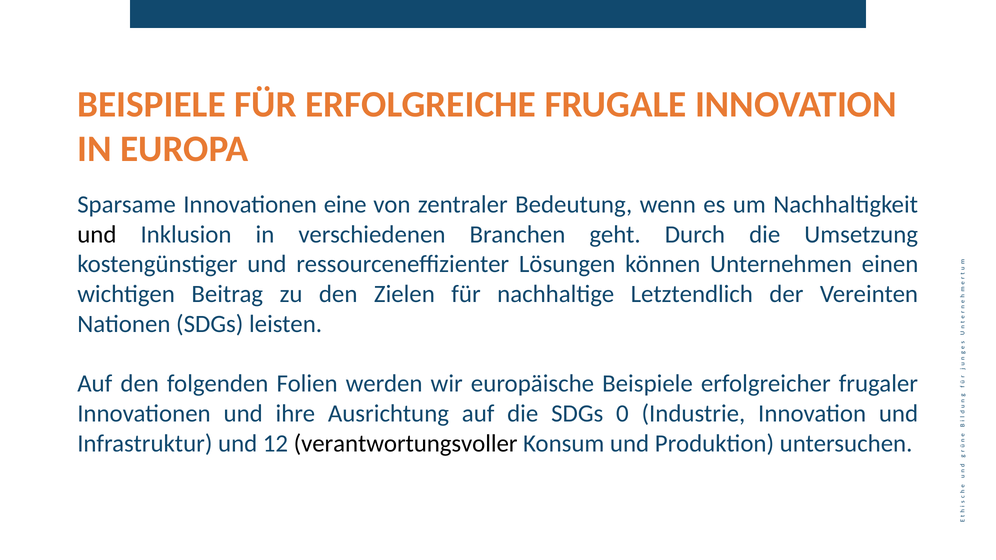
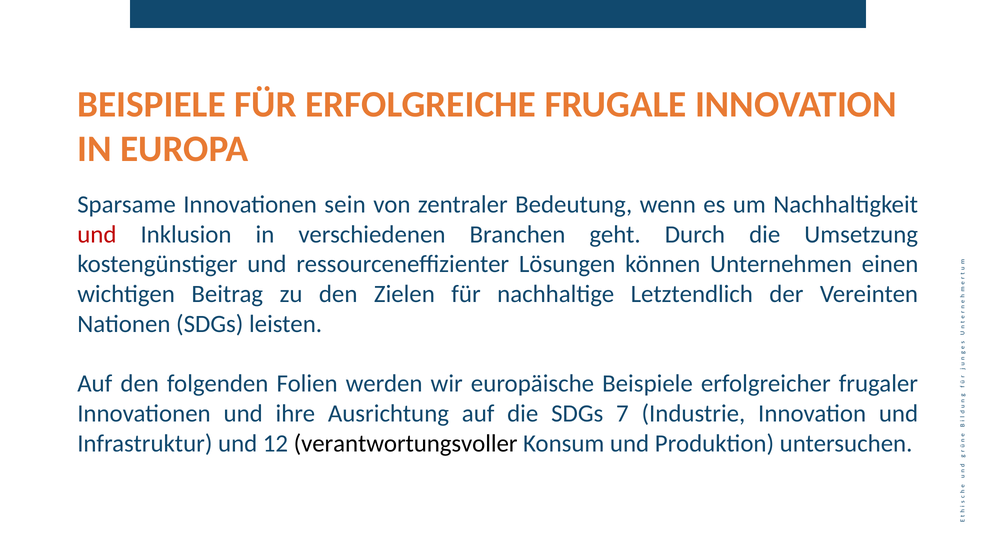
eine: eine -> sein (345, 205)
und colour: black -> red (97, 234)
0: 0 -> 7 (622, 414)
